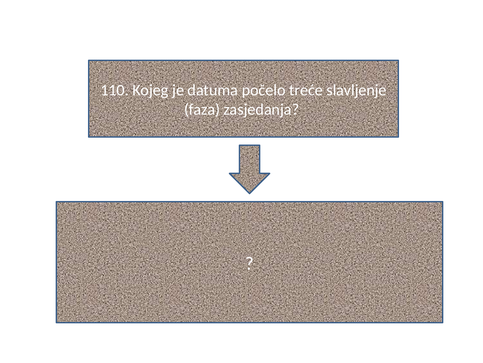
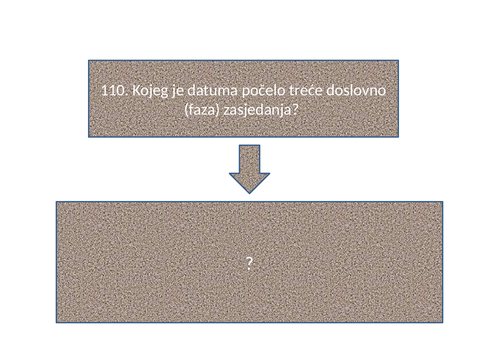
slavljenje: slavljenje -> doslovno (356, 90)
